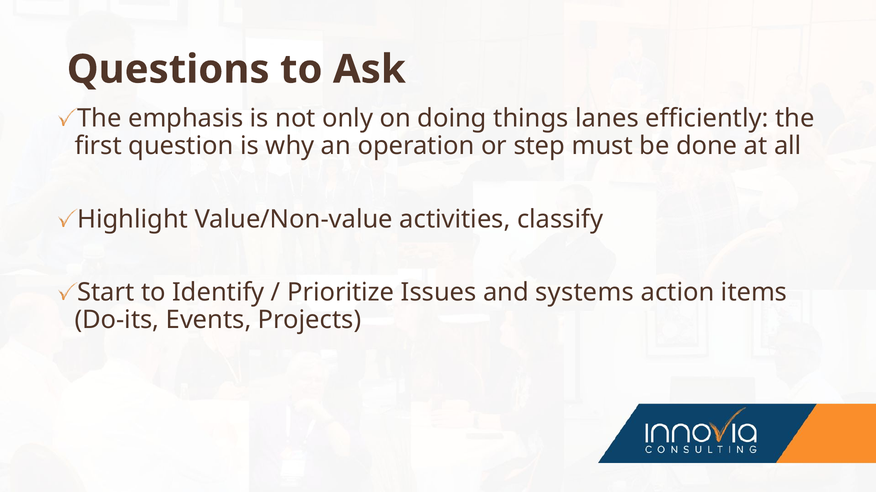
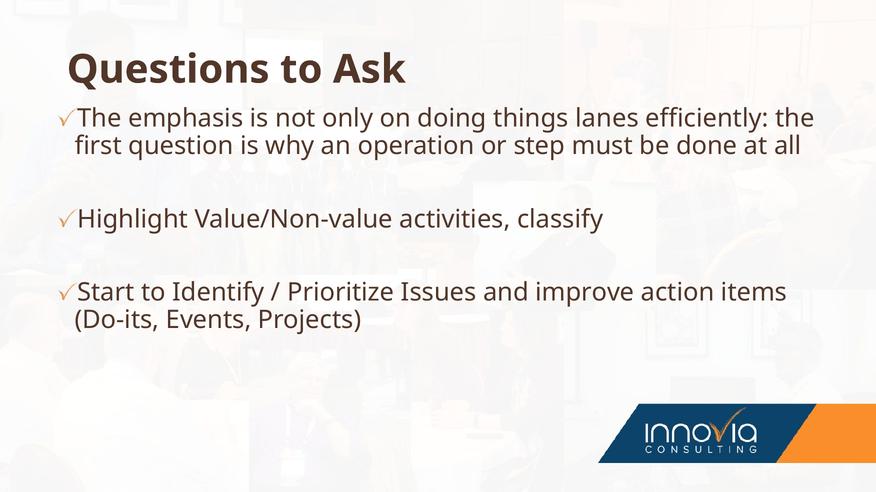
systems: systems -> improve (585, 293)
